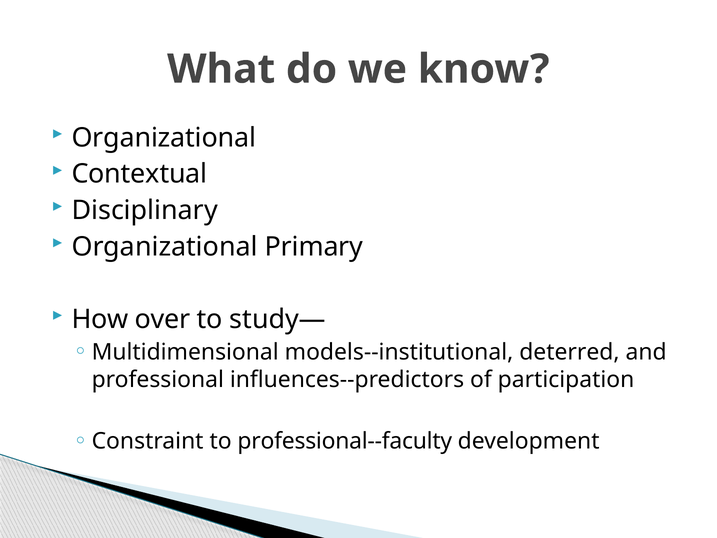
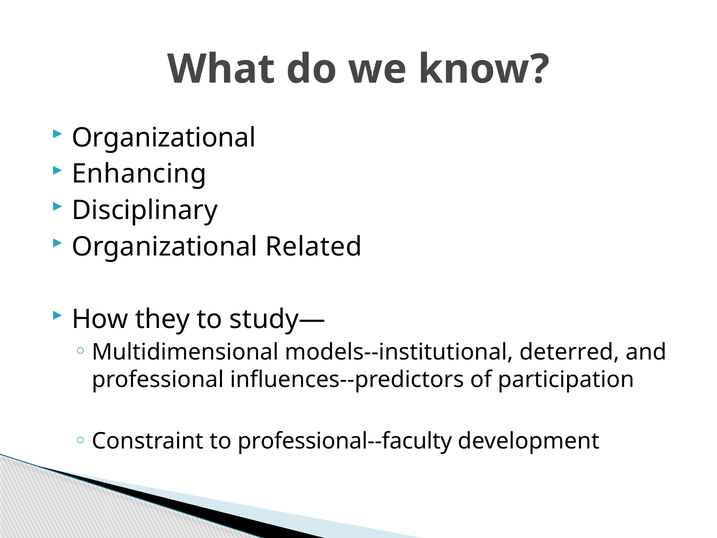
Contextual: Contextual -> Enhancing (139, 174)
Primary: Primary -> Related (314, 247)
over: over -> they (163, 319)
